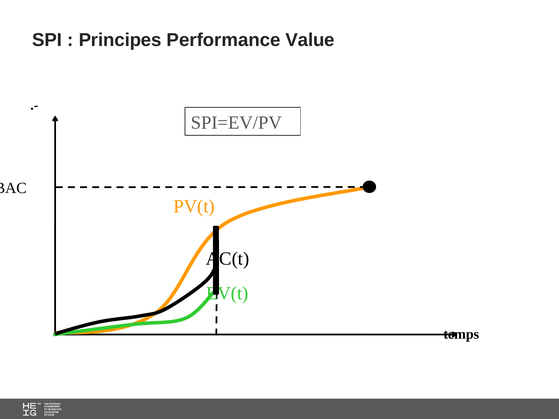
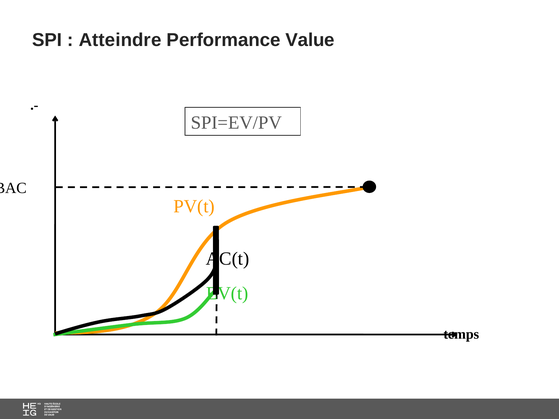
Principes: Principes -> Atteindre (120, 40)
